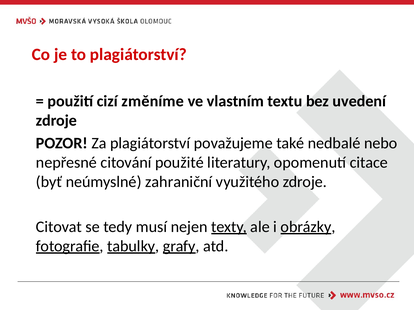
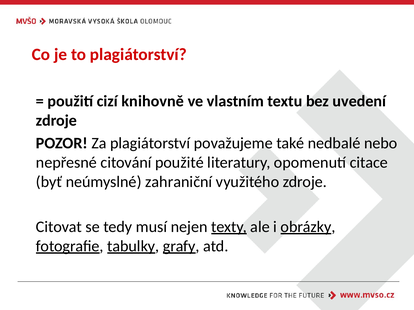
změníme: změníme -> knihovně (153, 101)
